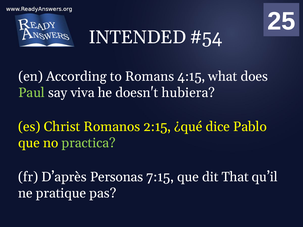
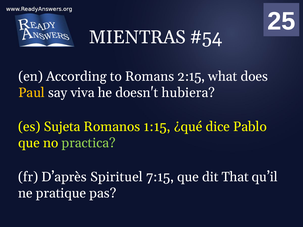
INTENDED: INTENDED -> MIENTRAS (137, 37)
4:15: 4:15 -> 2:15 (191, 77)
Paul colour: light green -> yellow (32, 93)
Christ: Christ -> Sujeta (62, 127)
2:15: 2:15 -> 1:15 (157, 127)
Personas: Personas -> Spirituel (117, 177)
